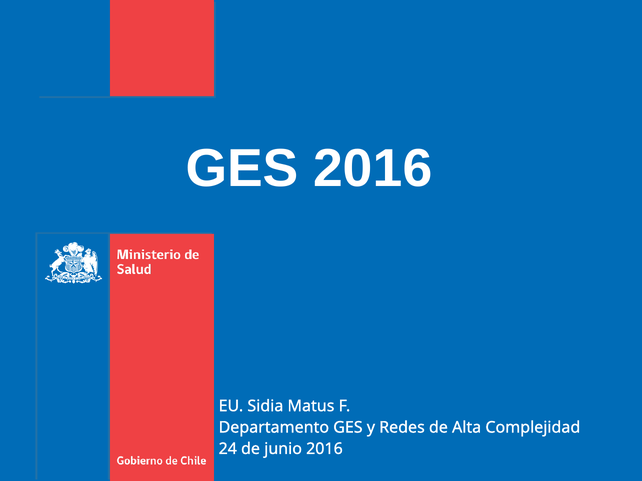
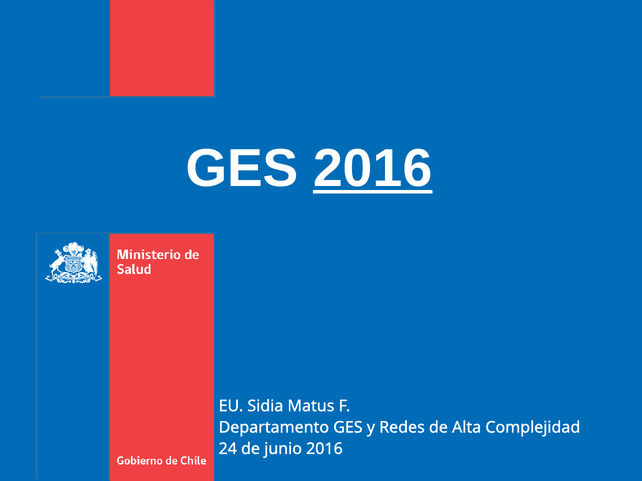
2016 underline: none -> present (373, 169)
